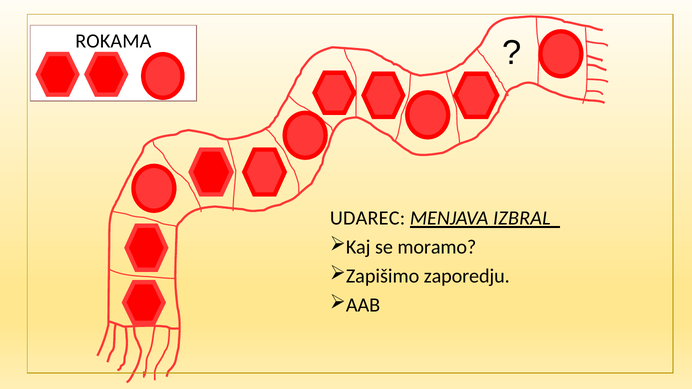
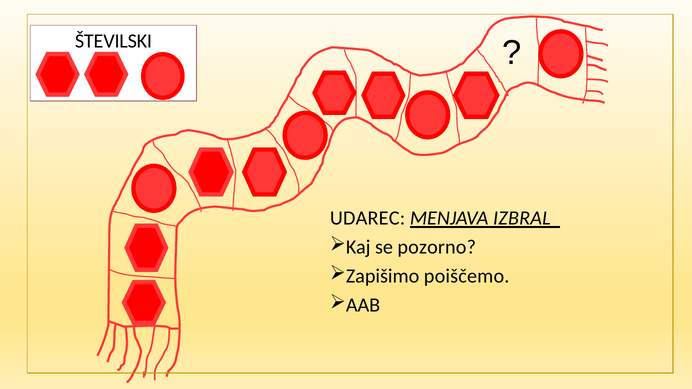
ROKAMA: ROKAMA -> ŠTEVILSKI (113, 41)
moramo: moramo -> pozorno (437, 247)
zaporedju: zaporedju -> poiščemo (467, 276)
